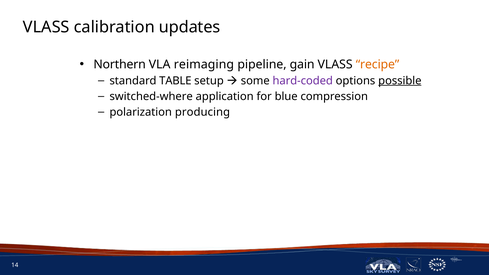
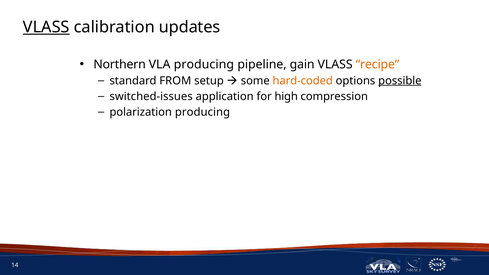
VLASS underline: none -> present (46, 27)
VLA reimaging: reimaging -> producing (204, 64)
TABLE: TABLE -> FROM (175, 81)
hard-coded colour: purple -> orange (303, 81)
switched-where: switched-where -> switched-issues (151, 96)
blue: blue -> high (286, 96)
